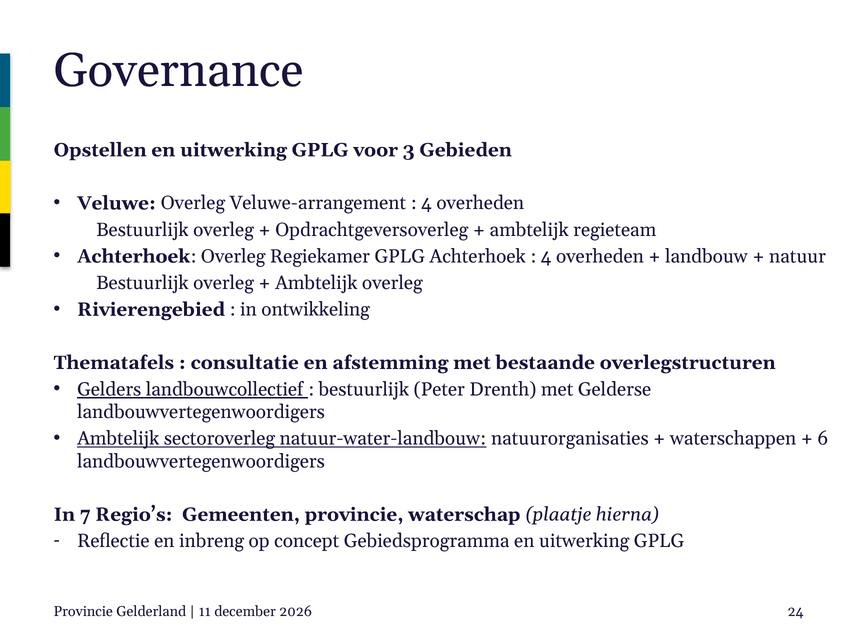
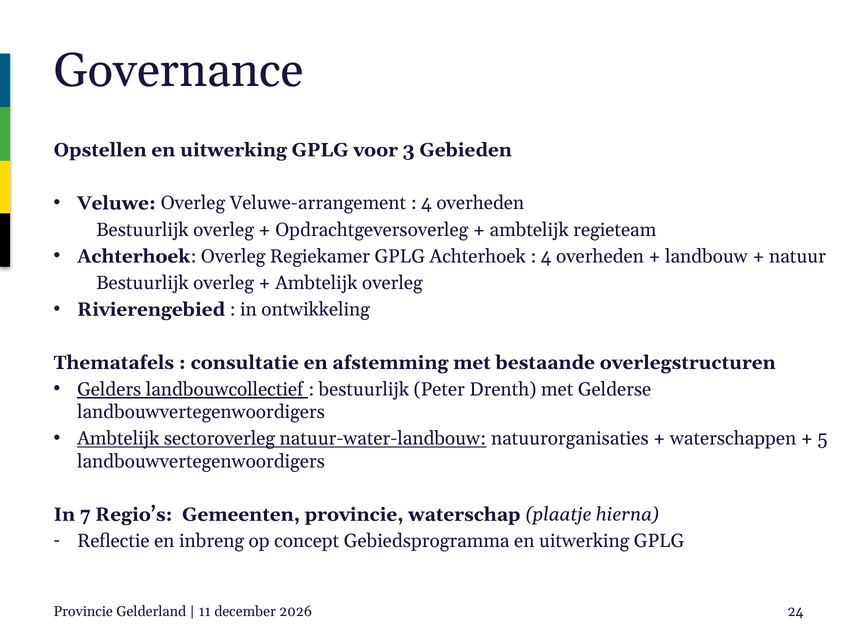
6: 6 -> 5 (823, 439)
